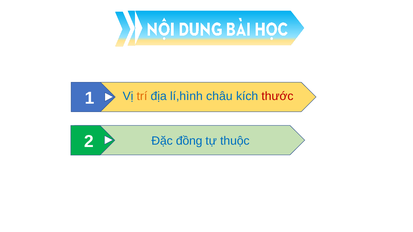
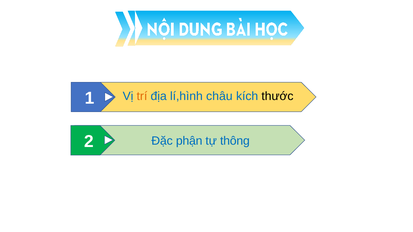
thước colour: red -> black (277, 96)
đồng: đồng -> phận (189, 141)
thuộc: thuộc -> thông (235, 141)
